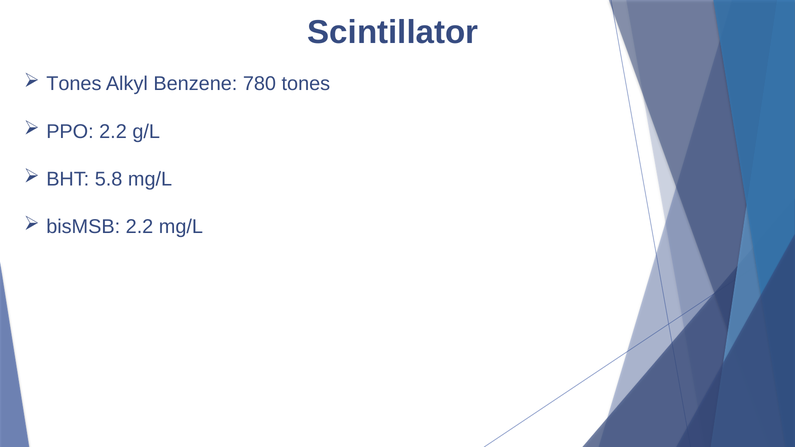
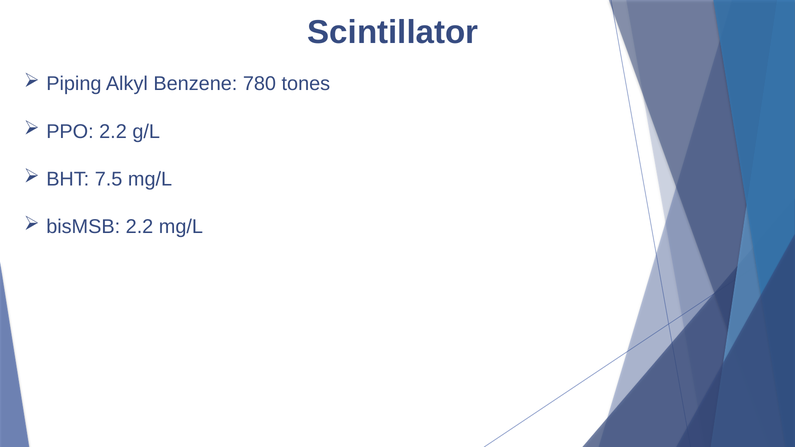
Tones: Tones -> Piping (74, 84)
5.8: 5.8 -> 7.5 (109, 179)
